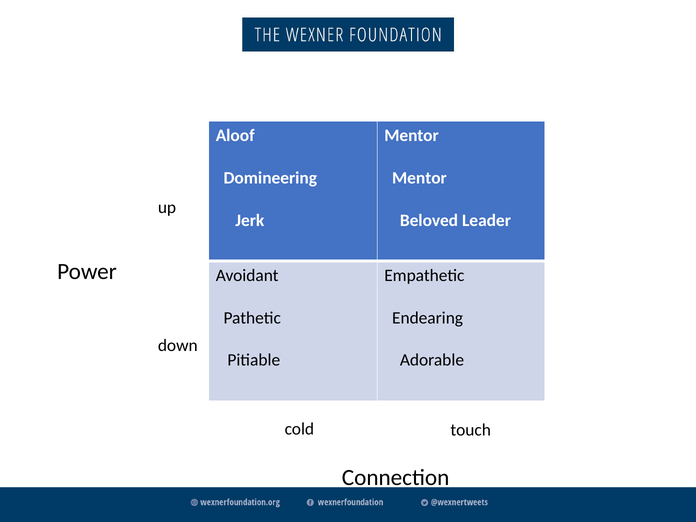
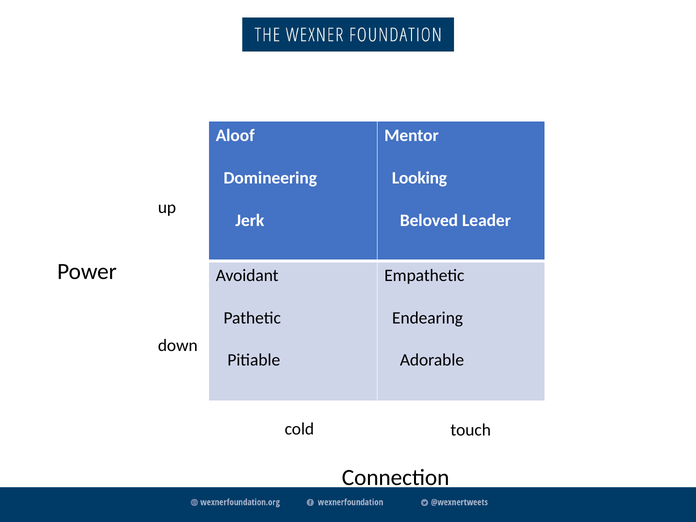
Mentor: Mentor -> Looking (419, 178)
